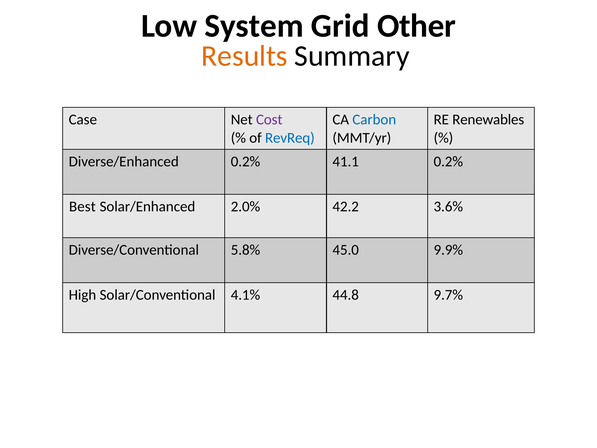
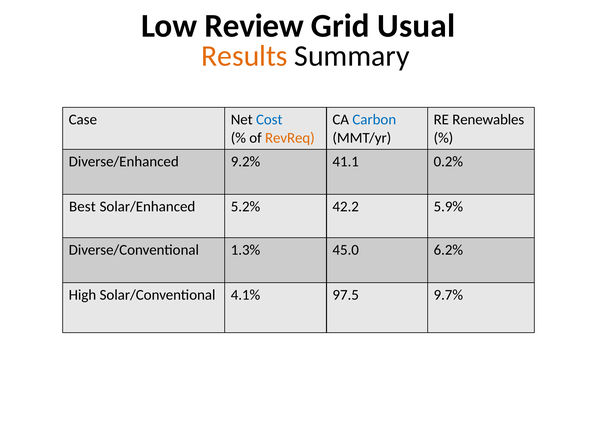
System: System -> Review (254, 26)
Other: Other -> Usual (416, 26)
Cost colour: purple -> blue (269, 120)
RevReq colour: blue -> orange (290, 138)
Diverse/Enhanced 0.2%: 0.2% -> 9.2% (245, 161)
2.0%: 2.0% -> 5.2% (245, 207)
3.6%: 3.6% -> 5.9% (448, 207)
5.8%: 5.8% -> 1.3% (245, 250)
9.9%: 9.9% -> 6.2% (448, 250)
44.8: 44.8 -> 97.5 (346, 295)
